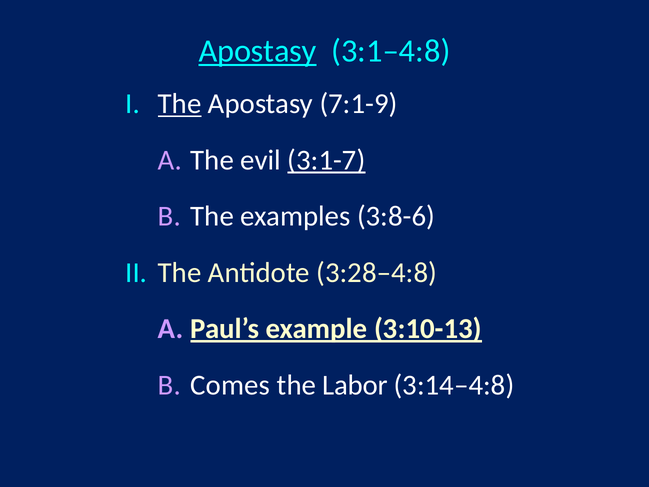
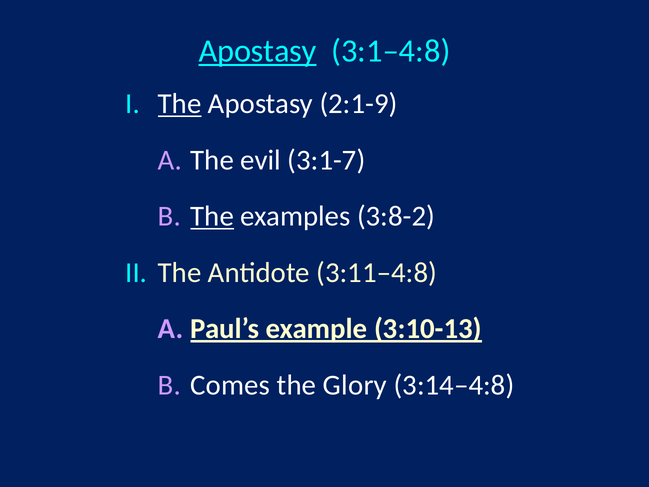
7:1-9: 7:1-9 -> 2:1-9 (358, 104)
3:1-7 underline: present -> none (326, 160)
The underline: none -> present (212, 216)
3:8-6: 3:8-6 -> 3:8-2 (396, 216)
3:28‒4:8: 3:28‒4:8 -> 3:11‒4:8 (377, 272)
Labor: Labor -> Glory (355, 385)
